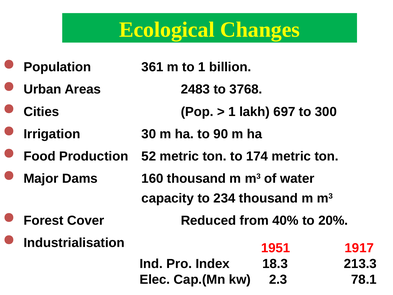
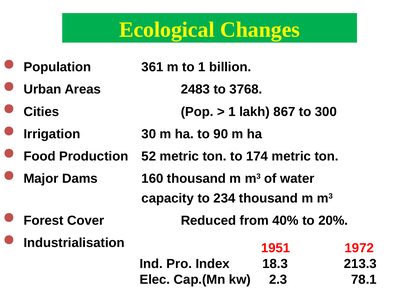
697: 697 -> 867 (284, 112)
1917: 1917 -> 1972 (359, 248)
